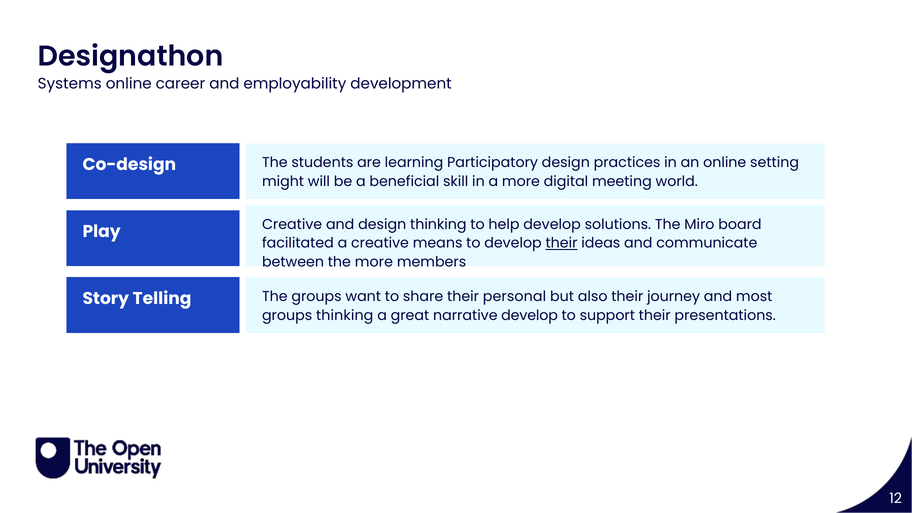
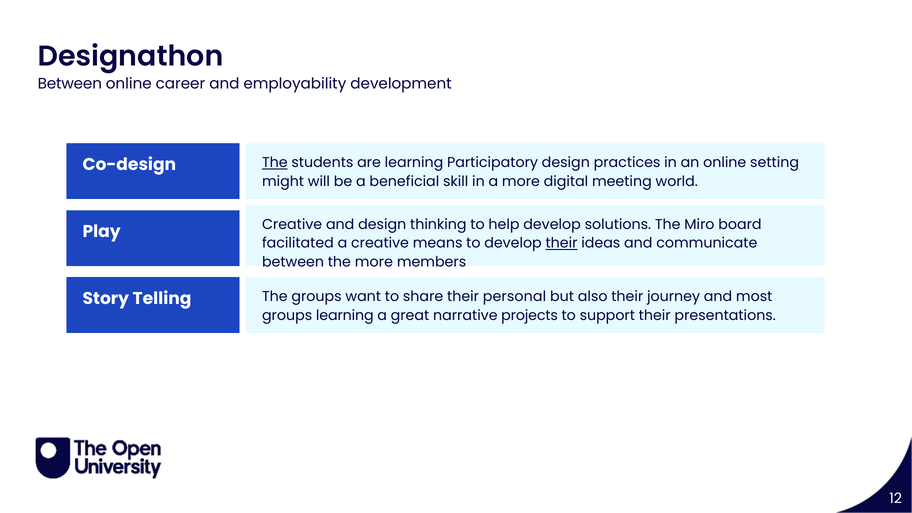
Systems: Systems -> Between (70, 84)
The underline: none -> present (275, 163)
groups thinking: thinking -> learning (345, 315)
narrative develop: develop -> projects (530, 315)
